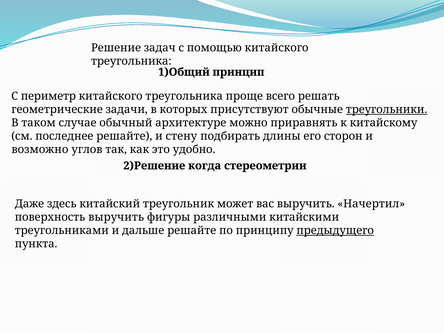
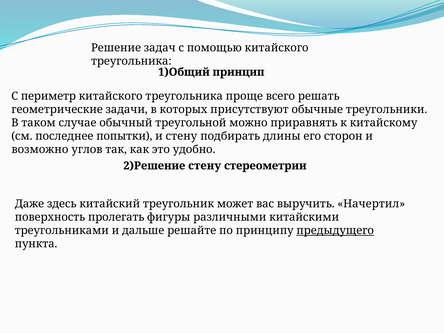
треугольники underline: present -> none (387, 110)
архитектуре: архитектуре -> треугольной (191, 123)
последнее решайте: решайте -> попытки (124, 136)
2)Решение когда: когда -> стену (205, 166)
поверхность выручить: выручить -> пролегать (116, 217)
